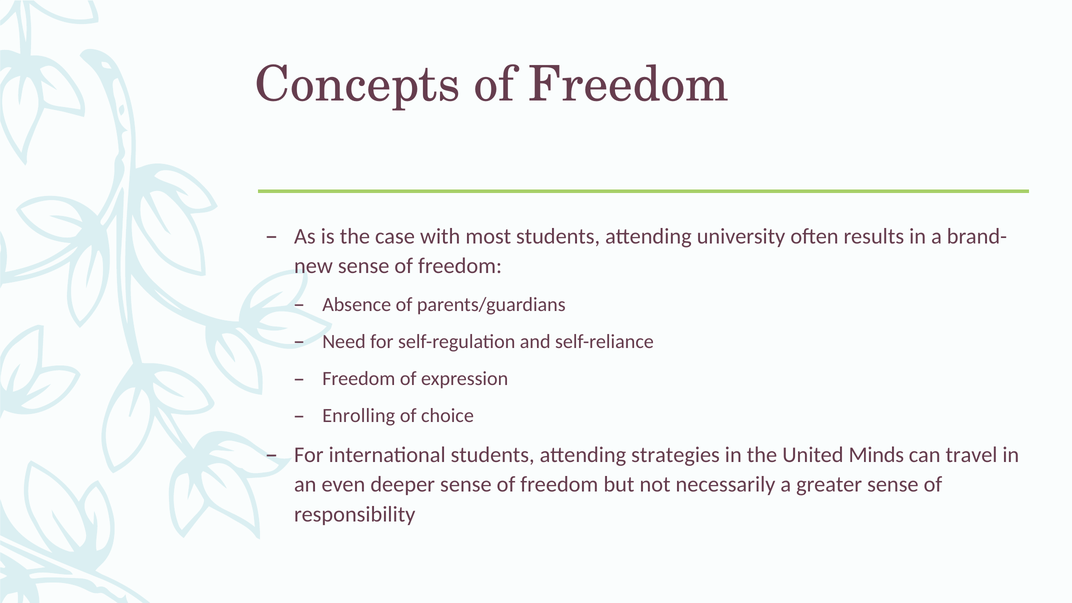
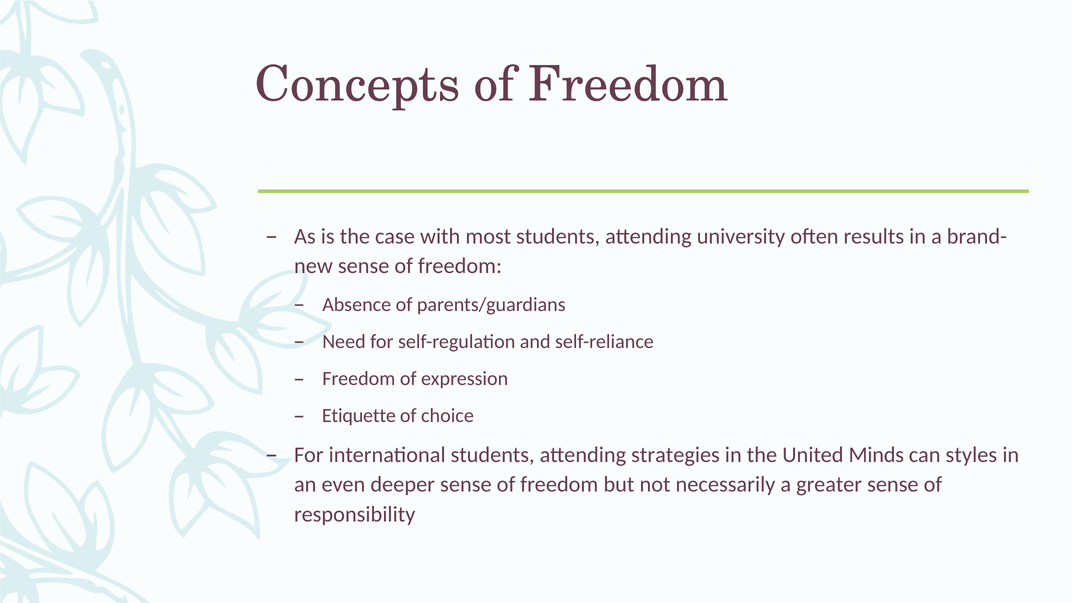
Enrolling: Enrolling -> Etiquette (359, 416)
travel: travel -> styles (971, 455)
